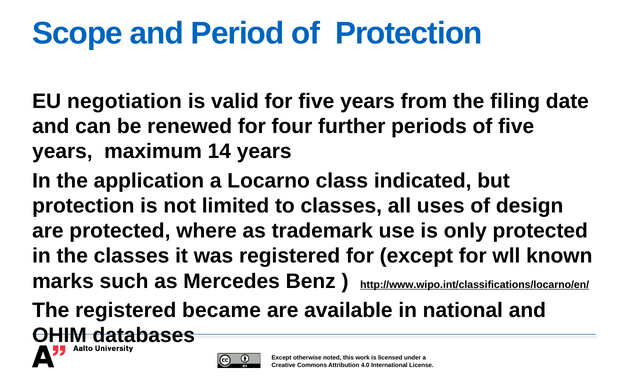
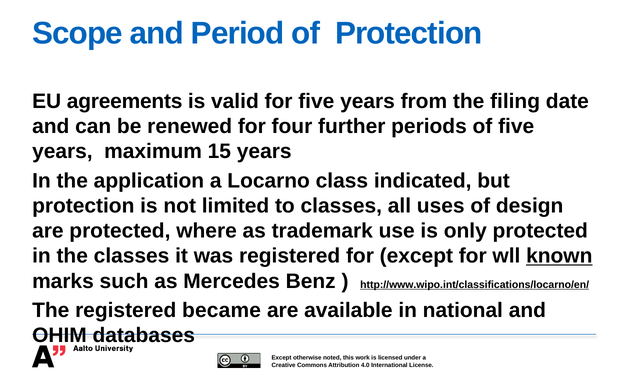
negotiation: negotiation -> agreements (125, 101)
14: 14 -> 15 (219, 152)
known underline: none -> present (559, 256)
